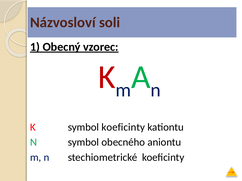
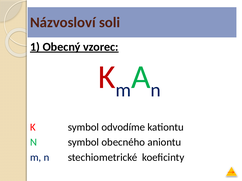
symbol koeficinty: koeficinty -> odvodíme (123, 127)
